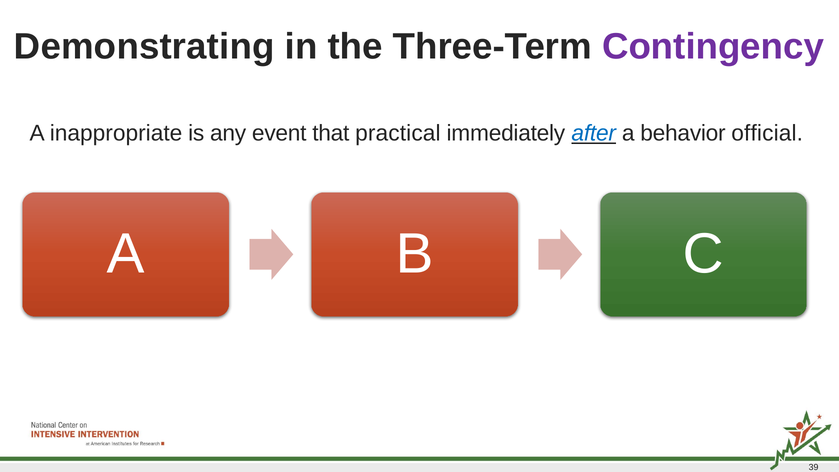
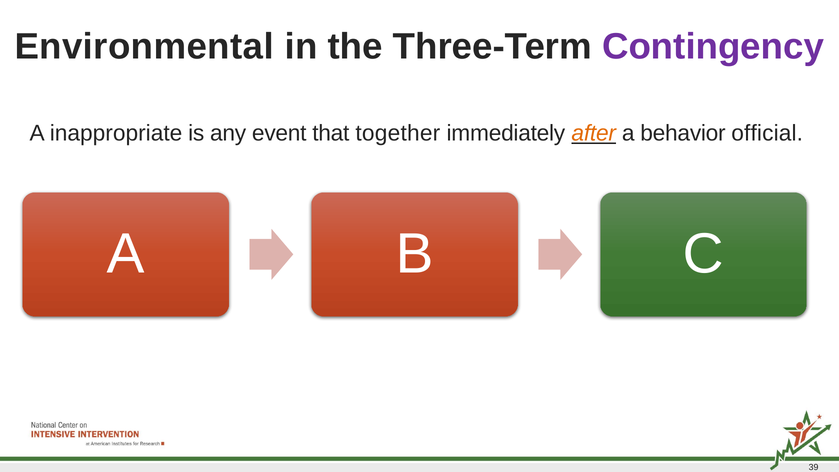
Demonstrating: Demonstrating -> Environmental (144, 47)
practical: practical -> together (398, 133)
after colour: blue -> orange (594, 133)
